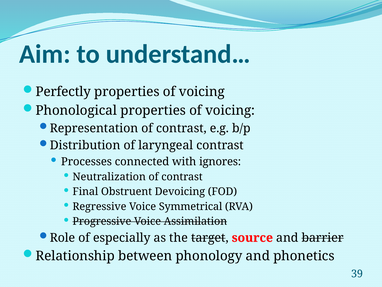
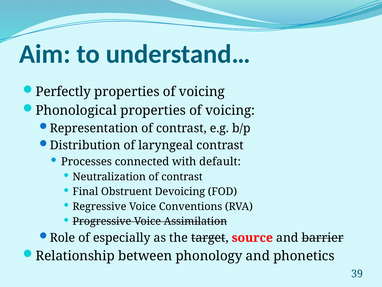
ignores: ignores -> default (220, 161)
Symmetrical: Symmetrical -> Conventions (191, 206)
